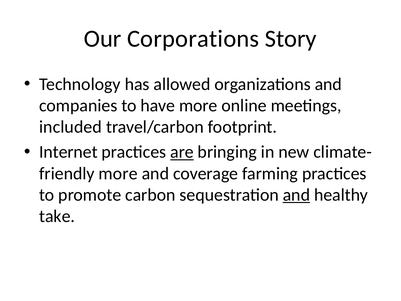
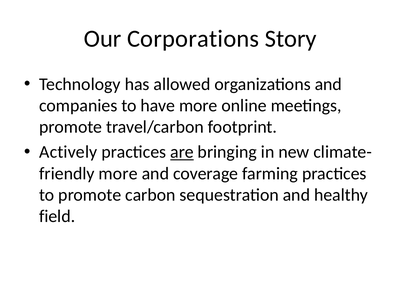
included: included -> promote (71, 127)
Internet: Internet -> Actively (68, 152)
and underline: present -> none (296, 195)
take: take -> field (57, 216)
